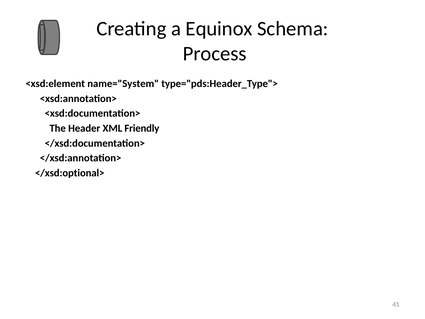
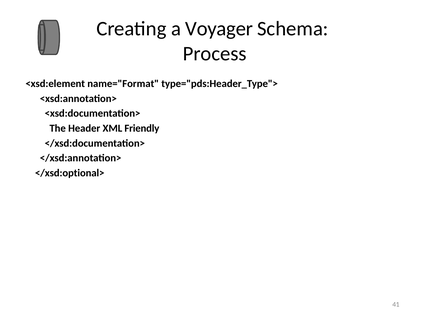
Equinox: Equinox -> Voyager (219, 29)
name="System: name="System -> name="Format (123, 84)
